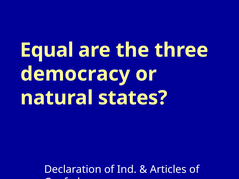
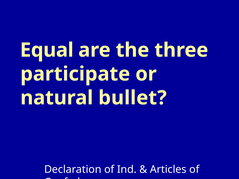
democracy: democracy -> participate (75, 74)
states: states -> bullet (133, 98)
